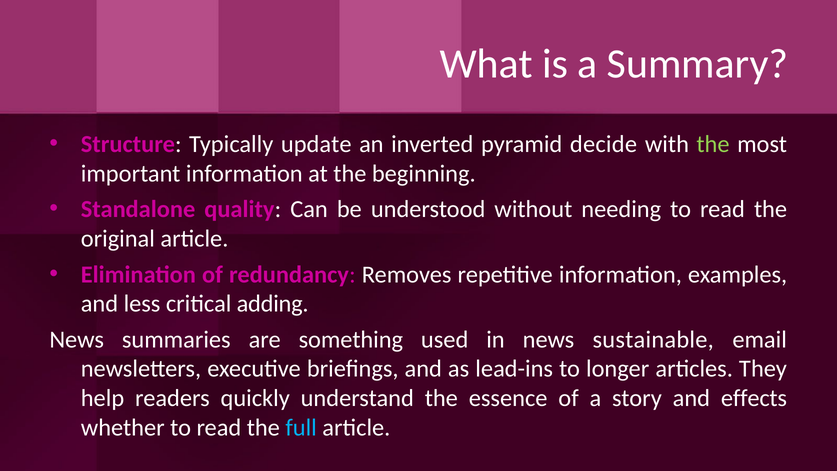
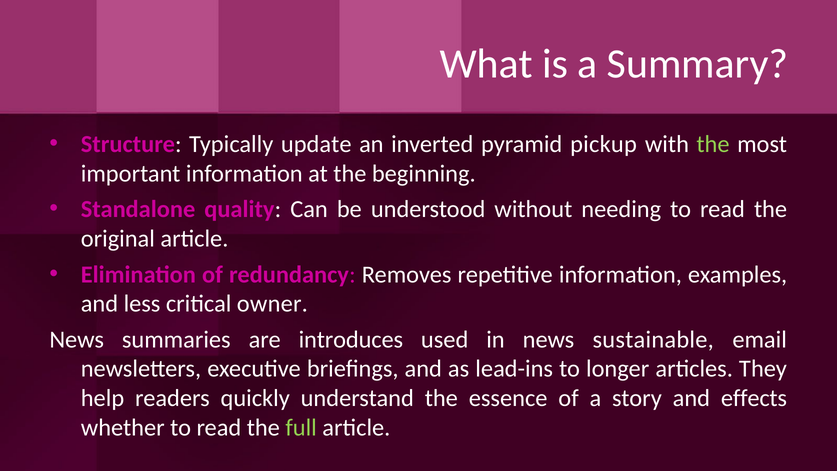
decide: decide -> pickup (604, 144)
adding: adding -> owner (272, 304)
something: something -> introduces (351, 339)
full colour: light blue -> light green (301, 427)
